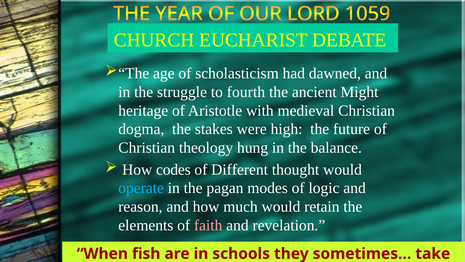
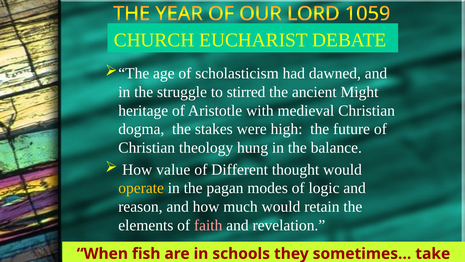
fourth: fourth -> stirred (246, 92)
codes: codes -> value (173, 169)
operate colour: light blue -> yellow (141, 188)
